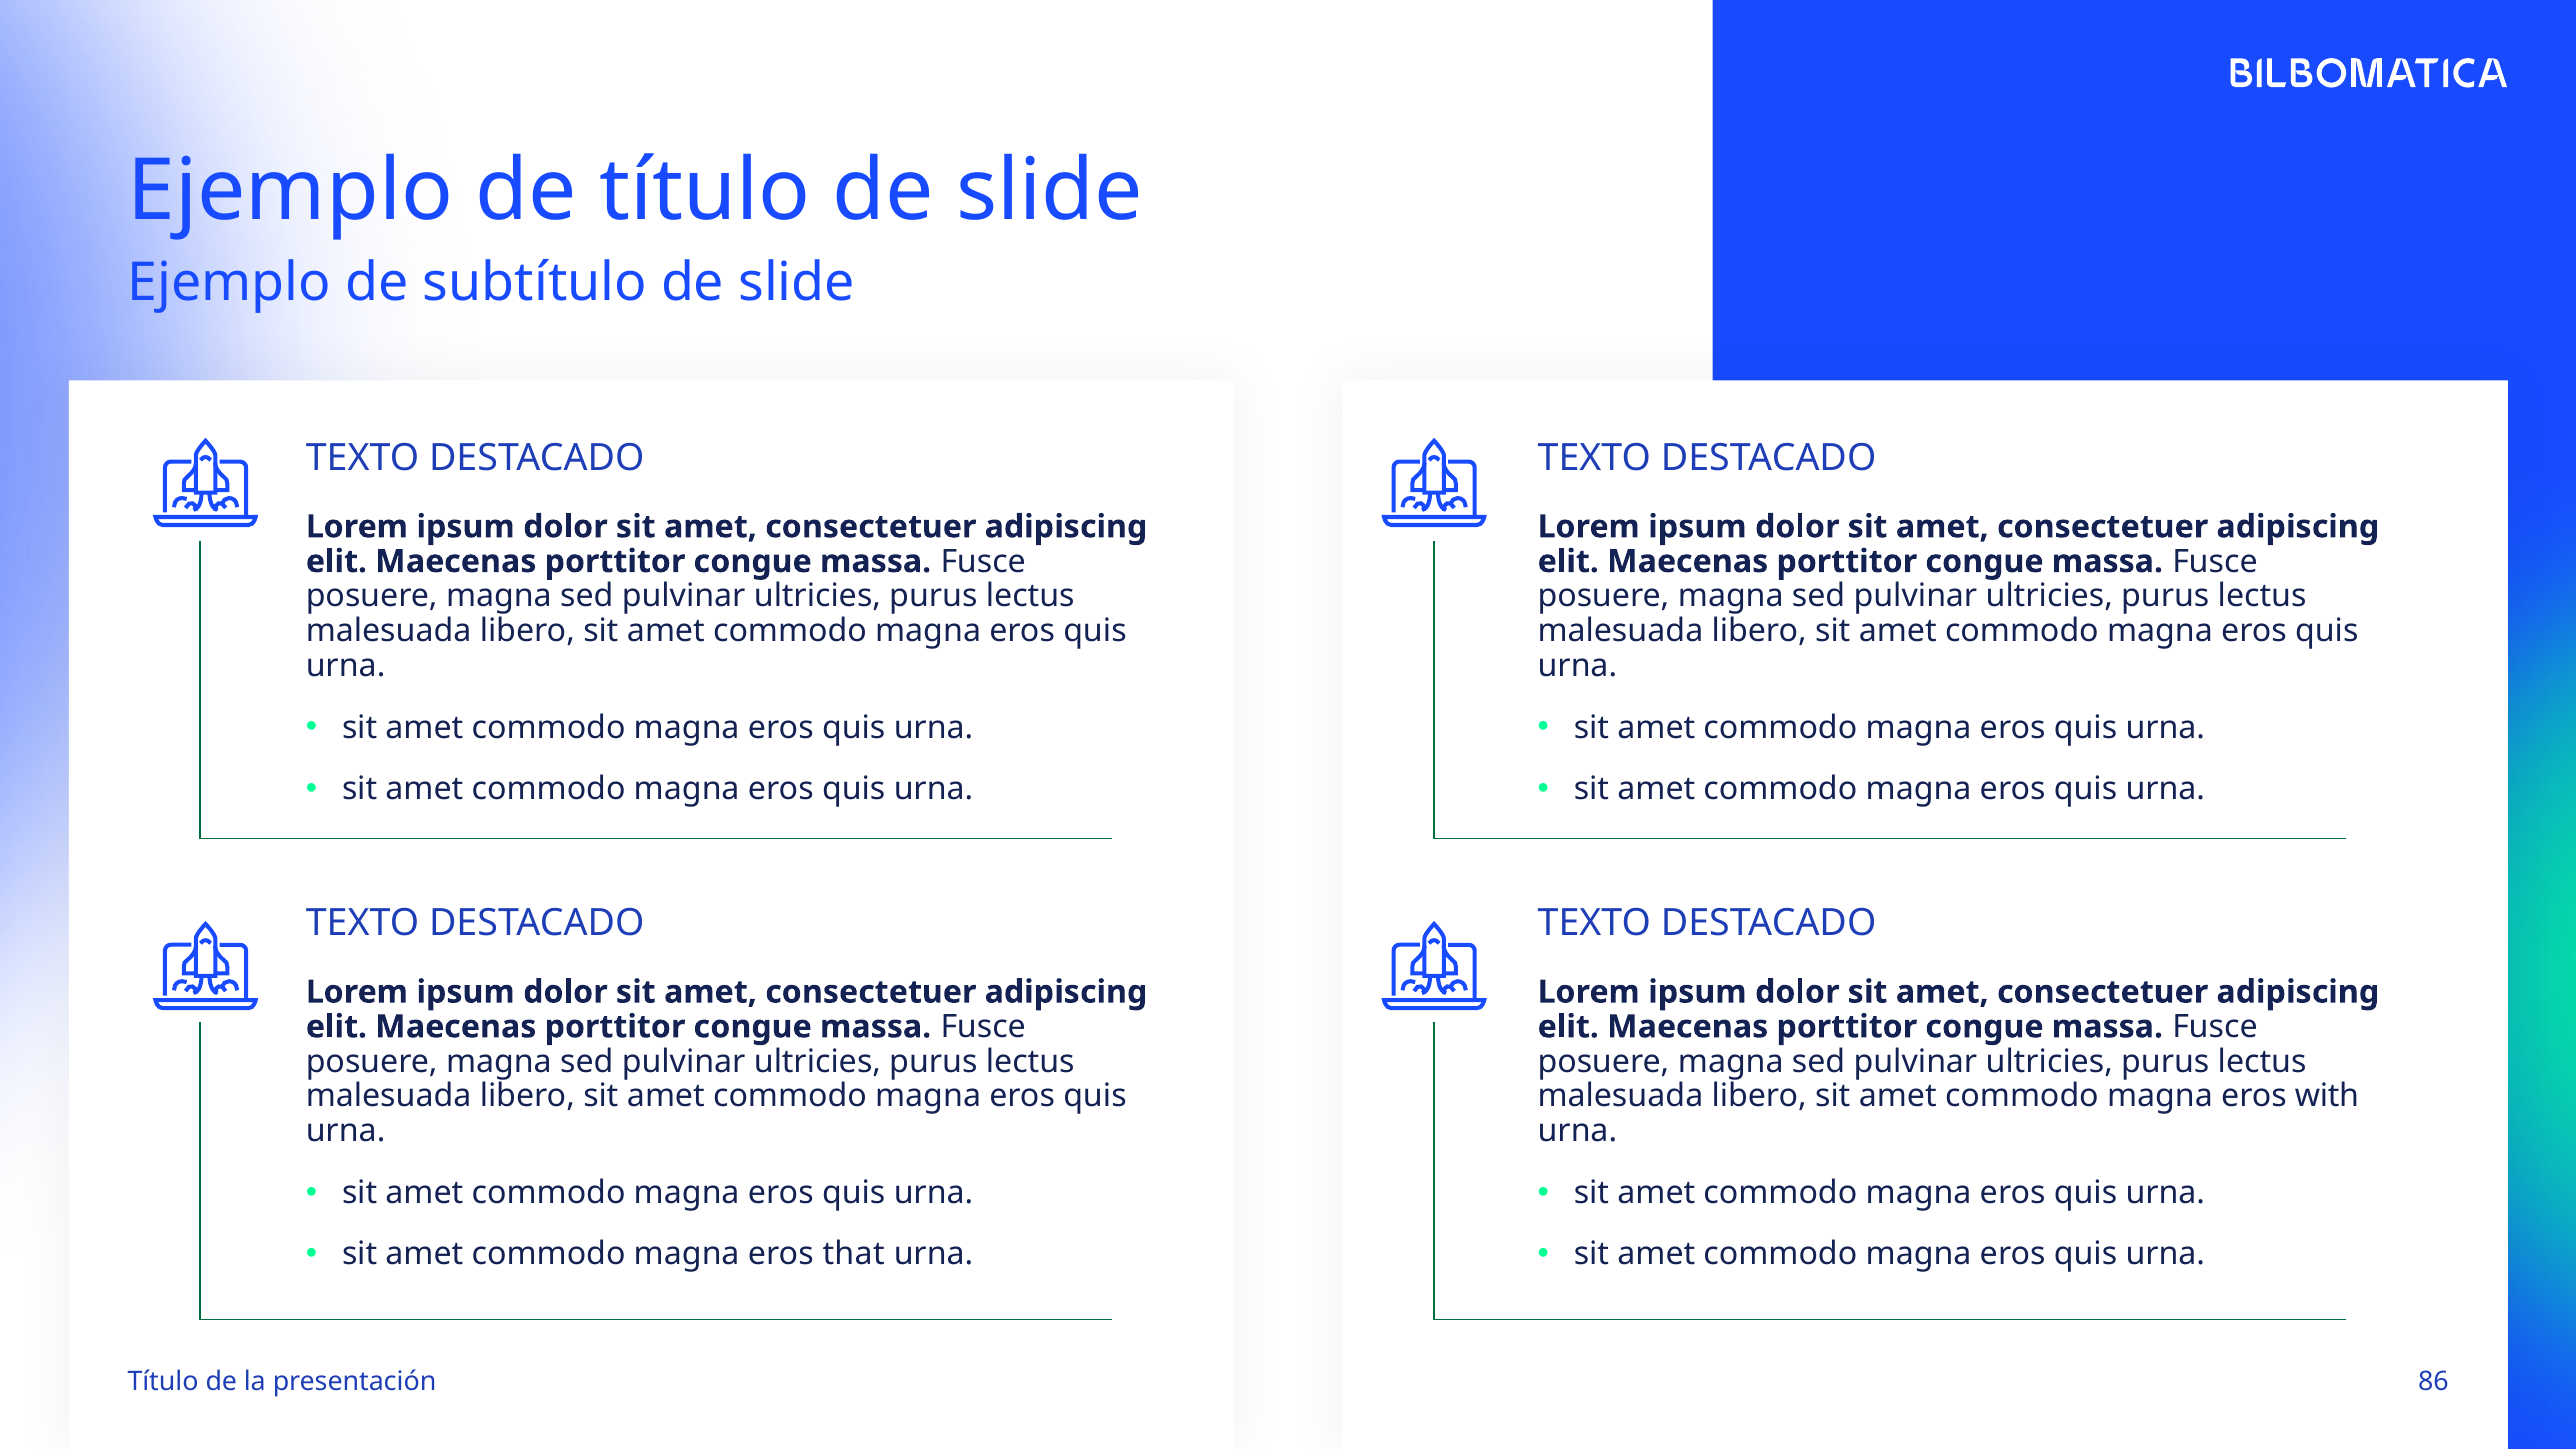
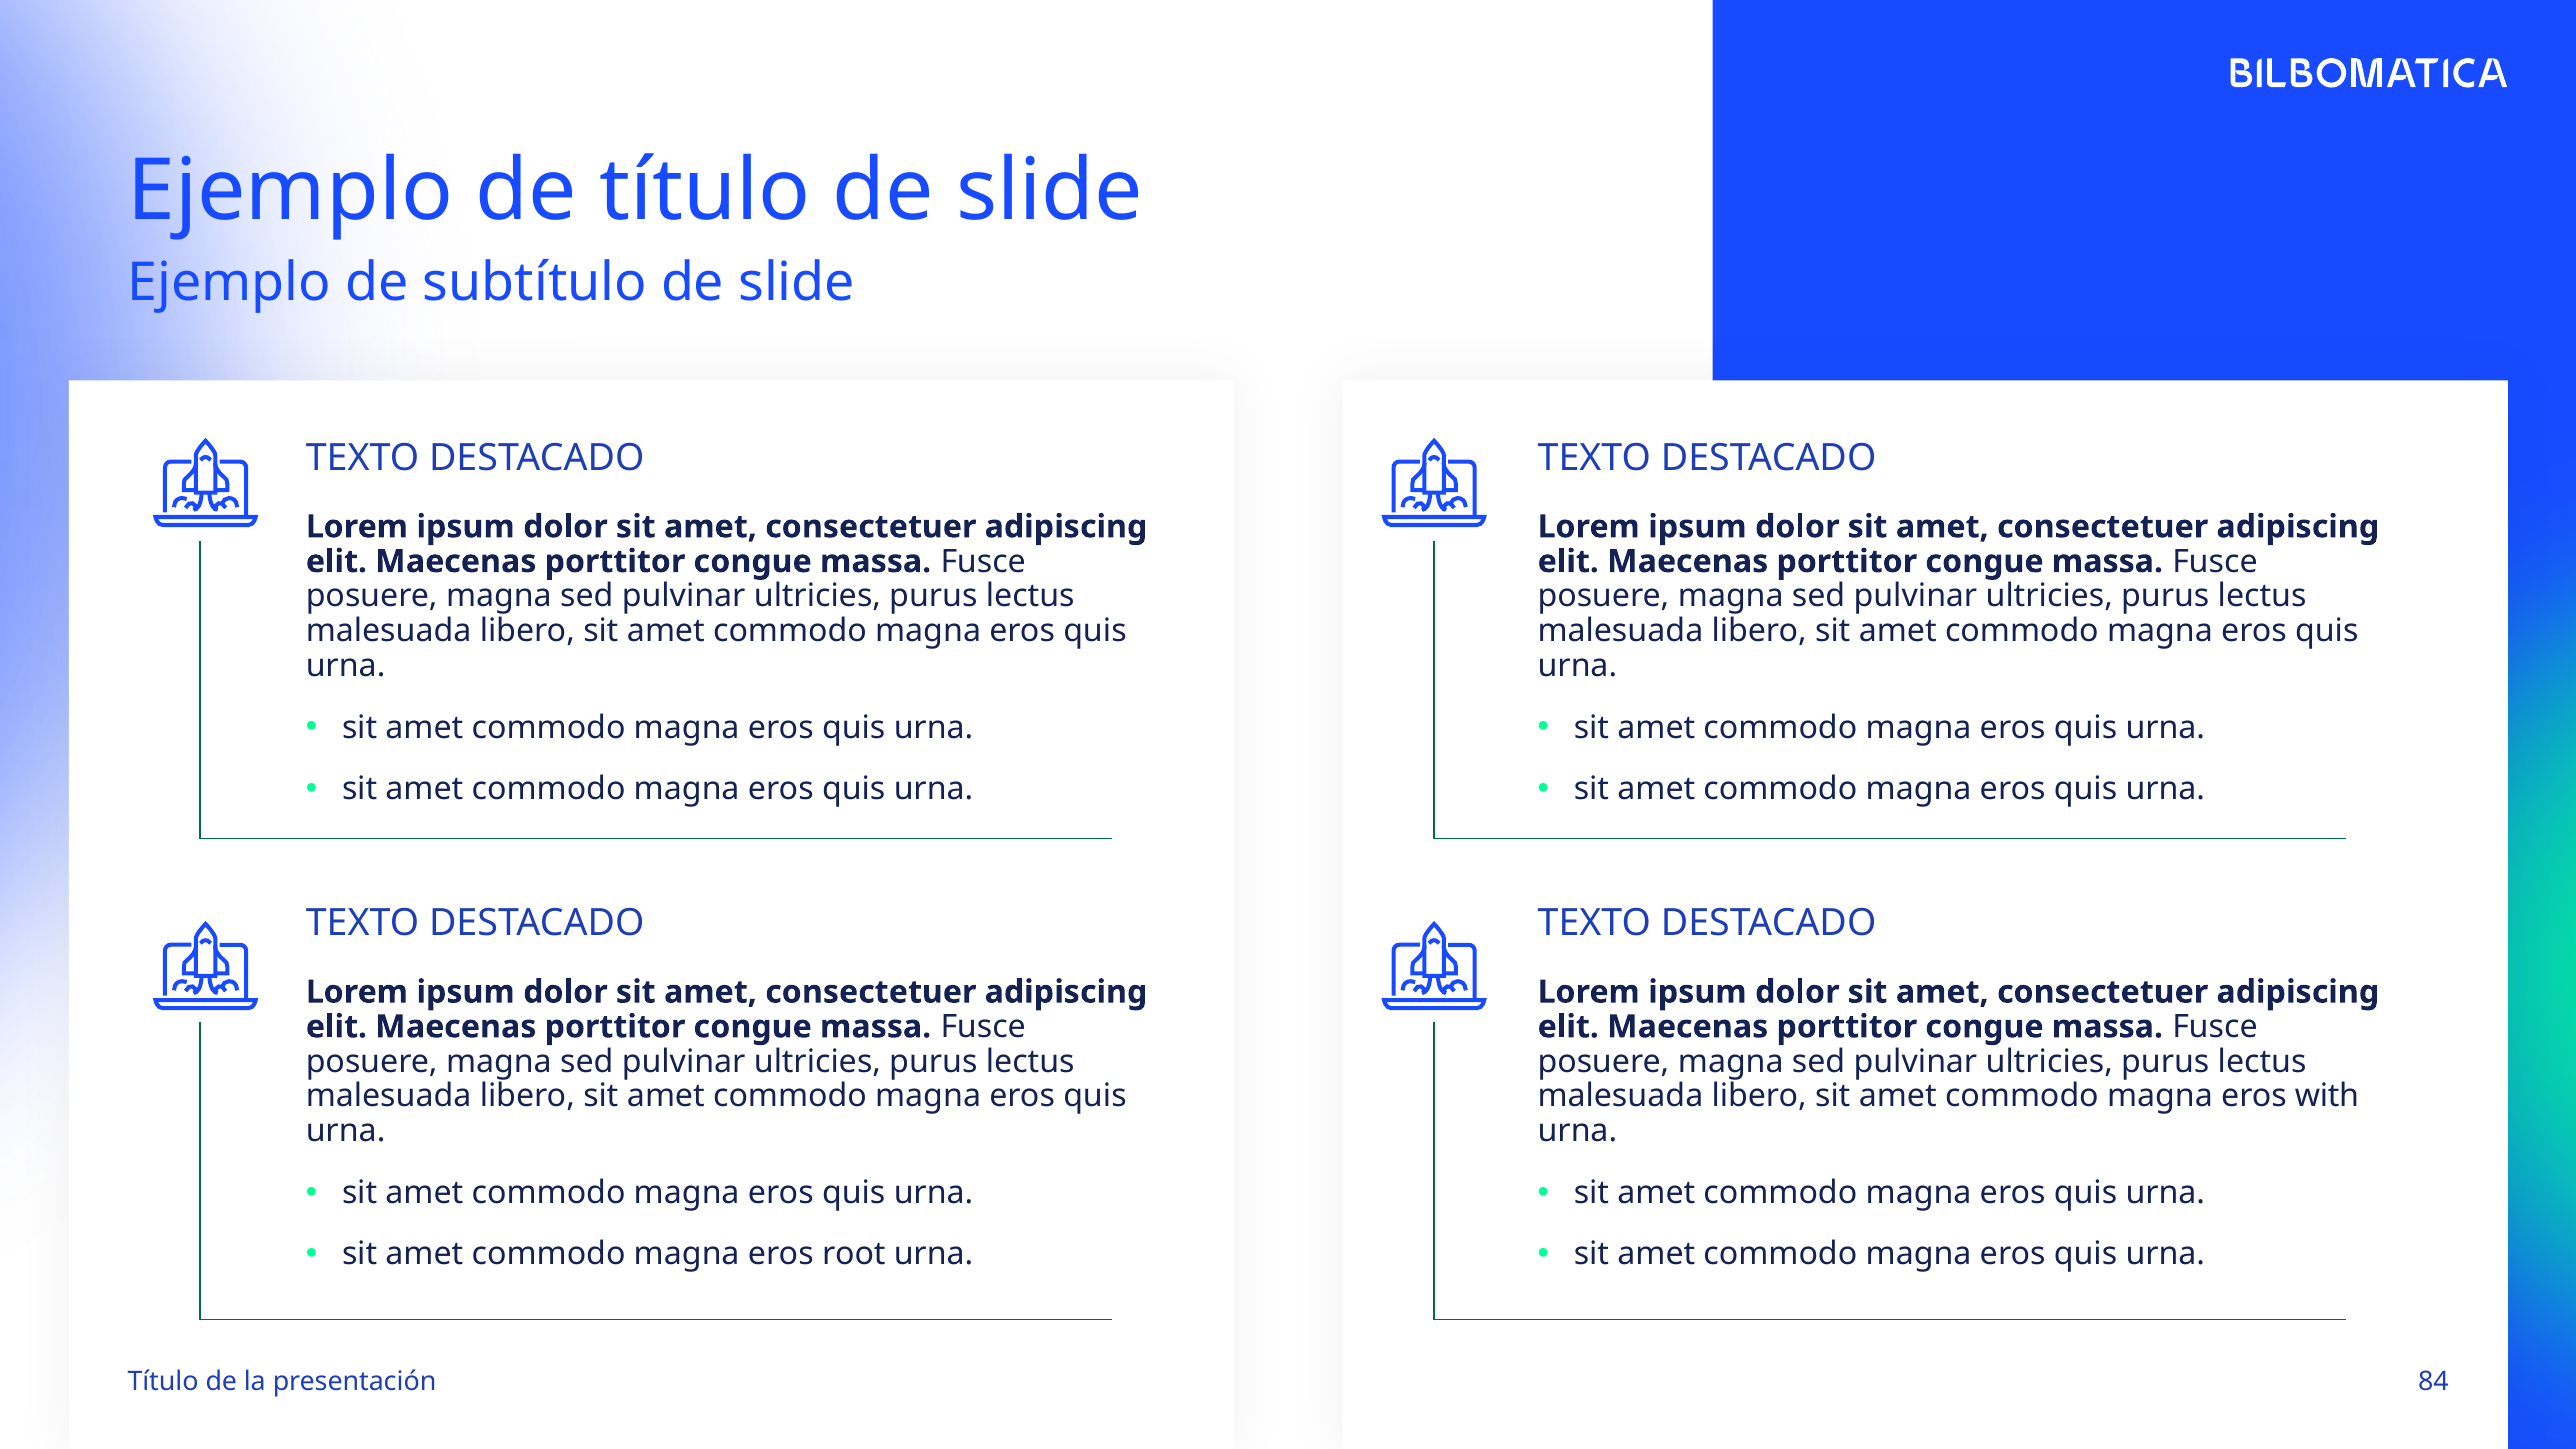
that: that -> root (854, 1254)
86: 86 -> 84 (2433, 1381)
